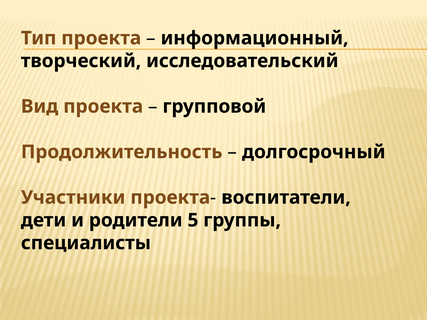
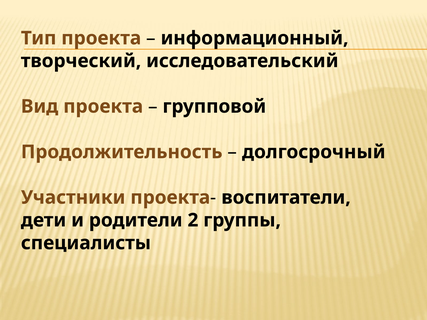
5: 5 -> 2 (193, 220)
